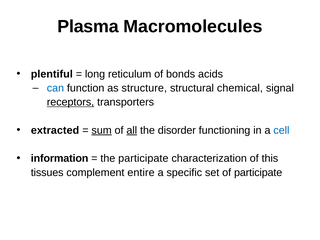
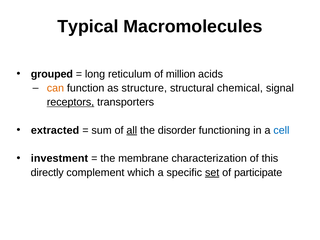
Plasma: Plasma -> Typical (88, 27)
plentiful: plentiful -> grouped (52, 74)
bonds: bonds -> million (181, 74)
can colour: blue -> orange (55, 88)
sum underline: present -> none (102, 130)
information: information -> investment (59, 158)
the participate: participate -> membrane (143, 158)
tissues: tissues -> directly (47, 173)
entire: entire -> which (141, 173)
set underline: none -> present (212, 173)
